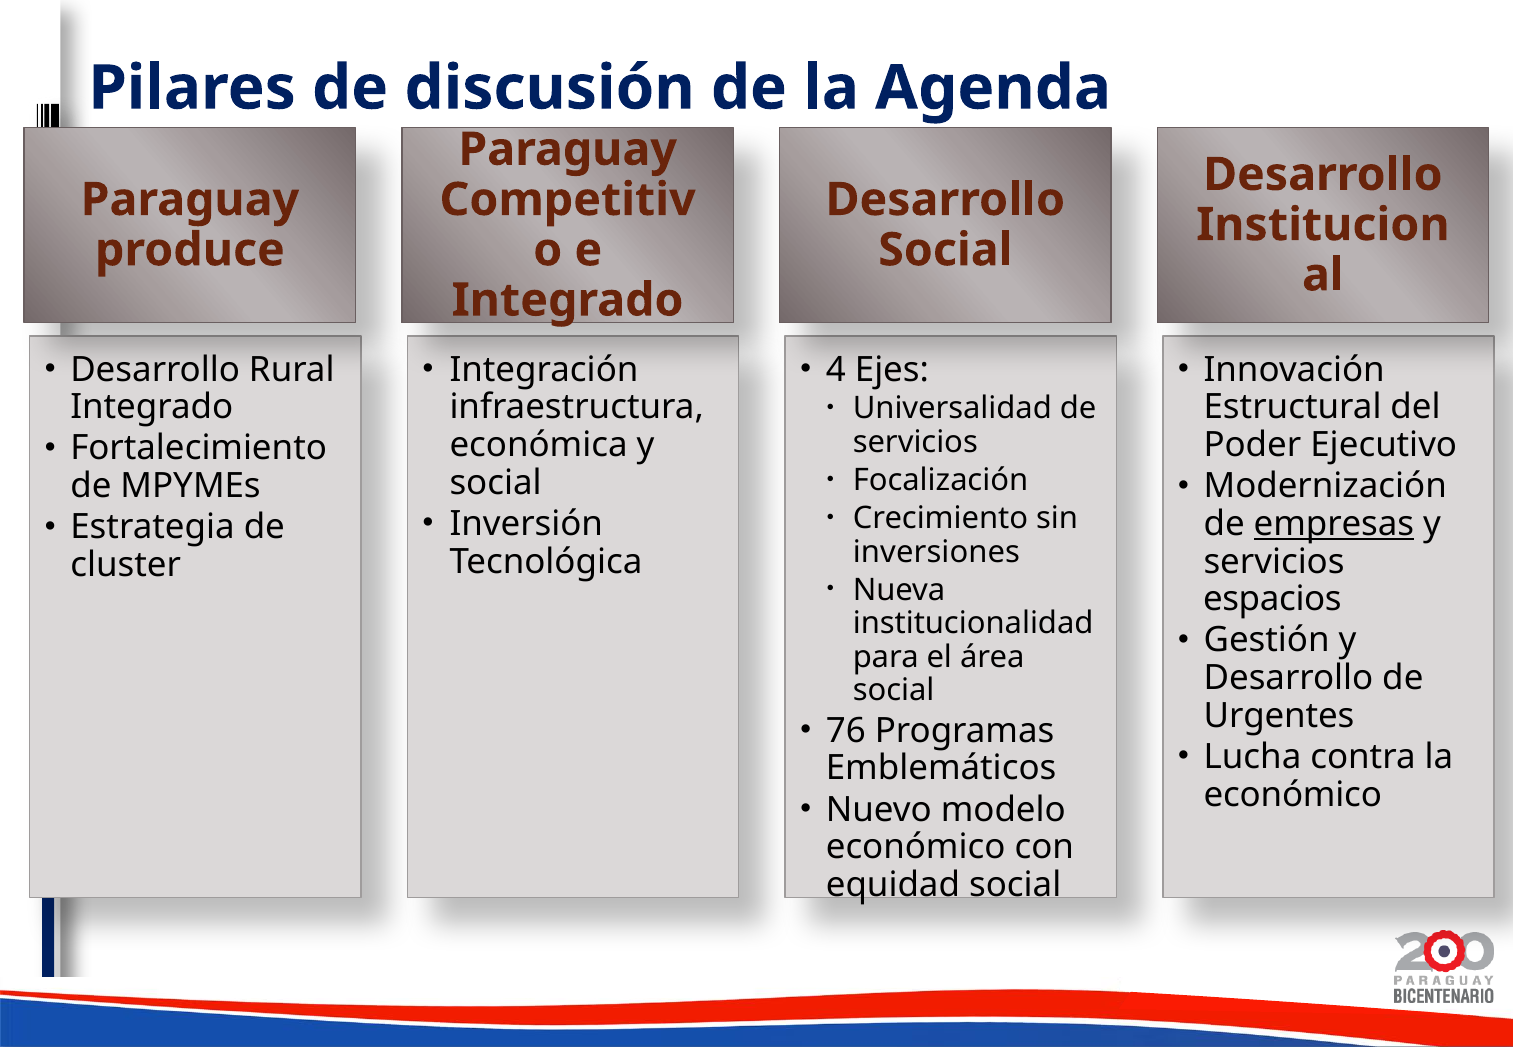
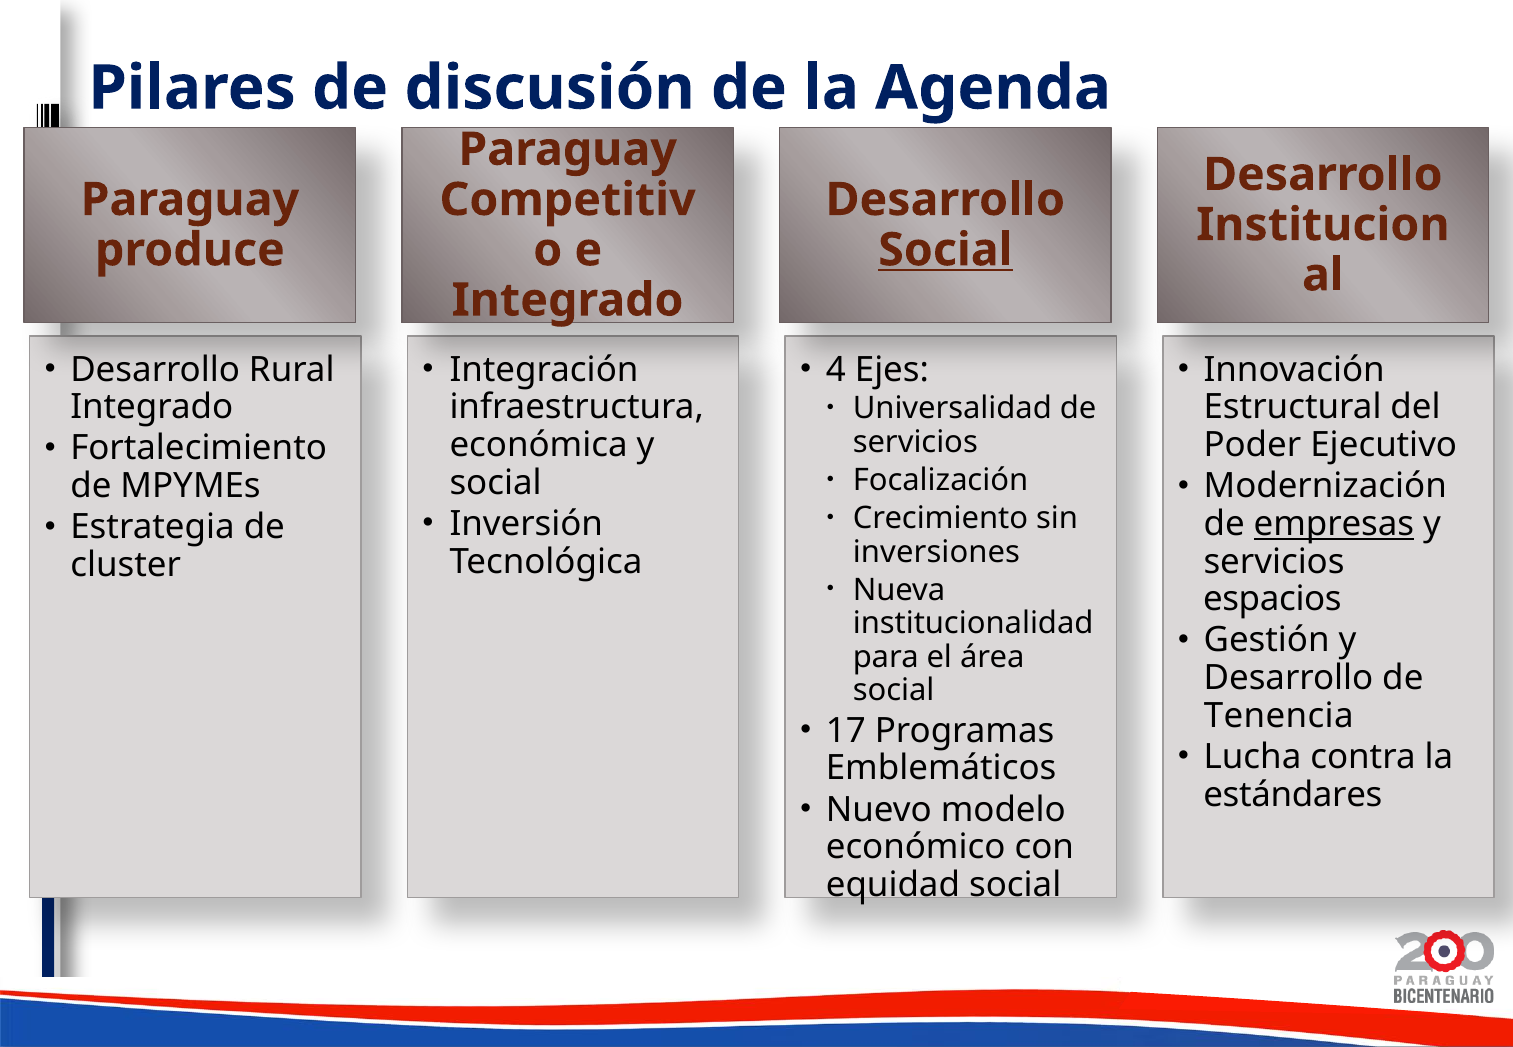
Social underline: none -> present (945, 250)
Urgentes: Urgentes -> Tenencia (1279, 716)
76: 76 -> 17 (846, 731)
económico: económico -> estándares (1293, 795)
